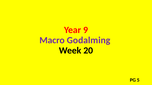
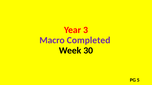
9: 9 -> 3 (86, 30)
Godalming: Godalming -> Completed (89, 40)
20: 20 -> 30 (88, 51)
